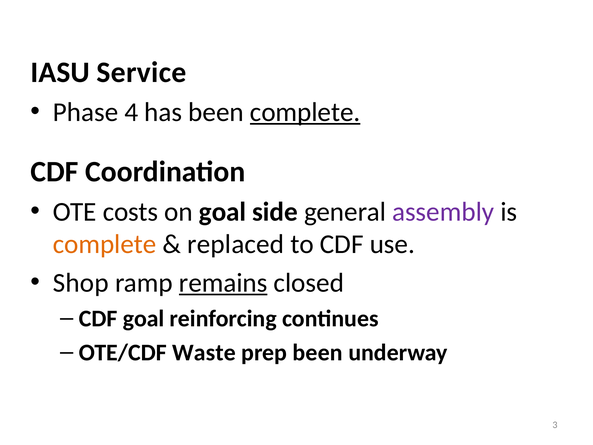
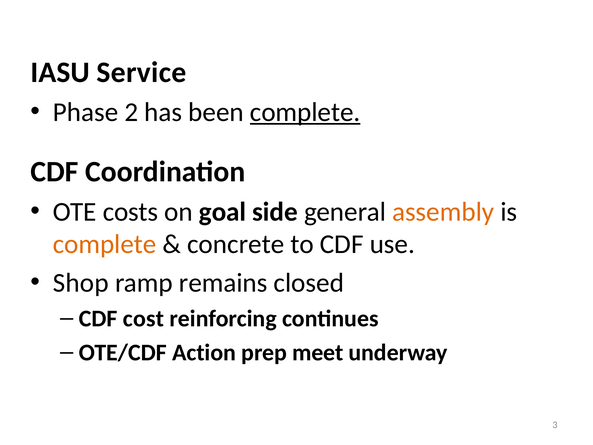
4: 4 -> 2 (131, 112)
assembly colour: purple -> orange (443, 212)
replaced: replaced -> concrete (236, 244)
remains underline: present -> none (223, 283)
CDF goal: goal -> cost (143, 318)
Waste: Waste -> Action (204, 352)
prep been: been -> meet (318, 352)
